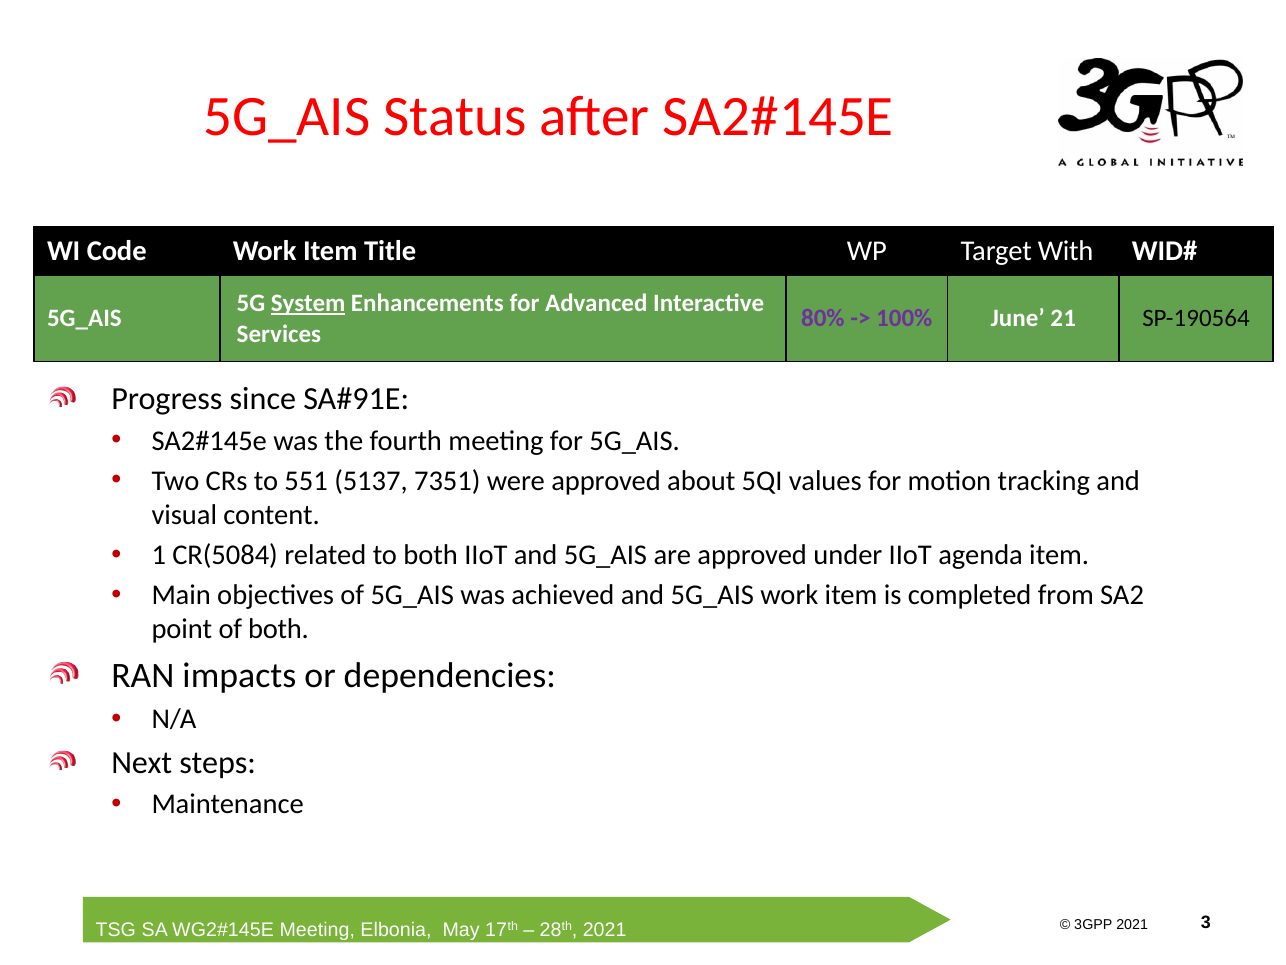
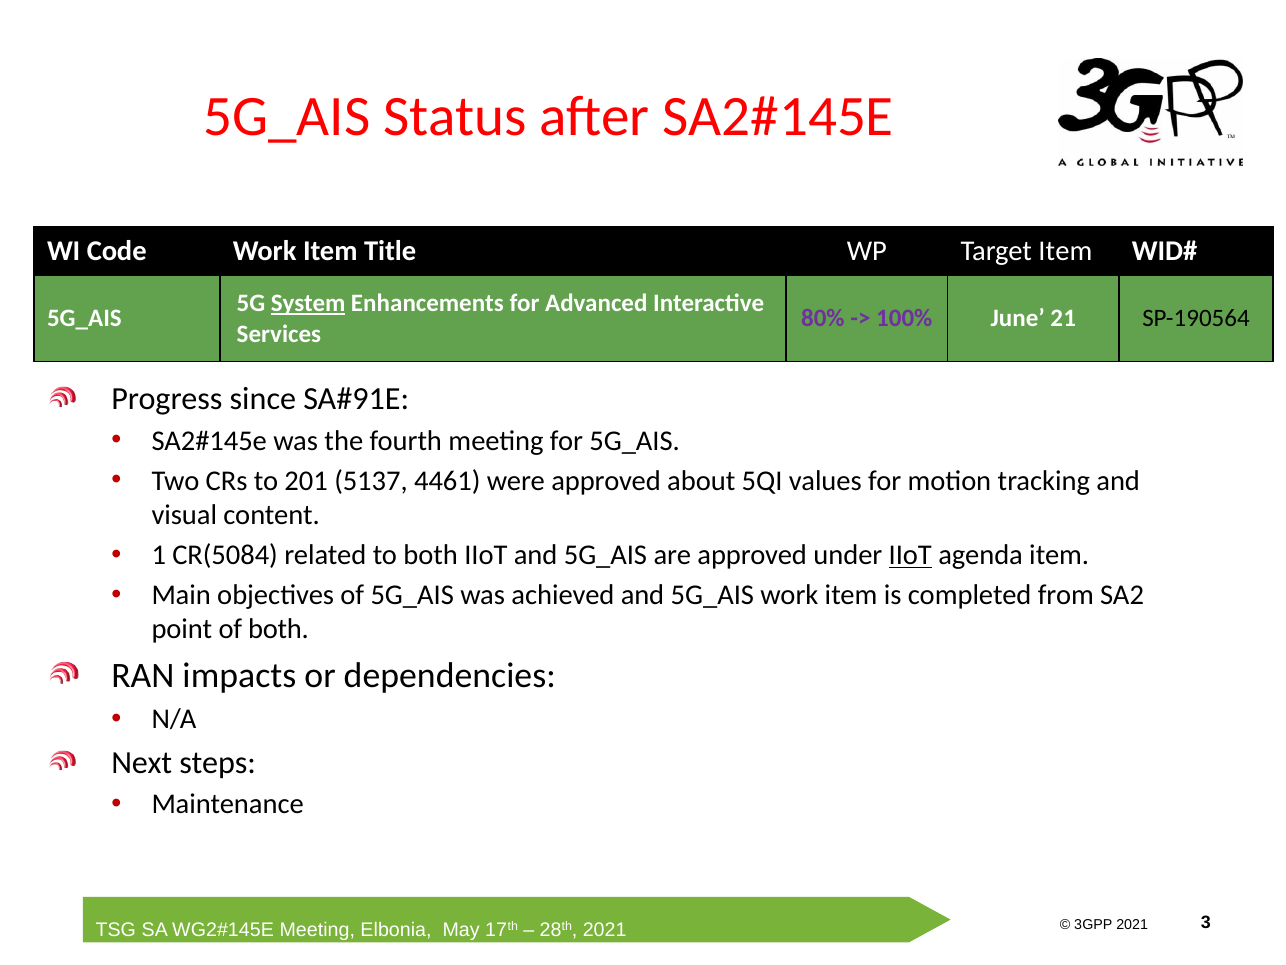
Target With: With -> Item (1065, 251)
551: 551 -> 201 (306, 481)
7351: 7351 -> 4461 (447, 481)
IIoT underline: none -> present (910, 555)
